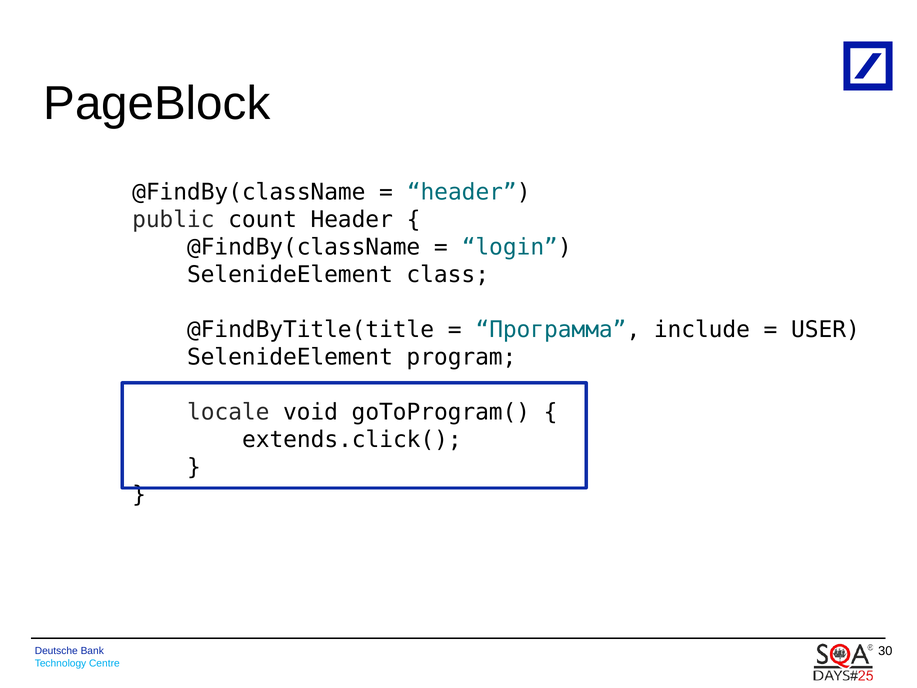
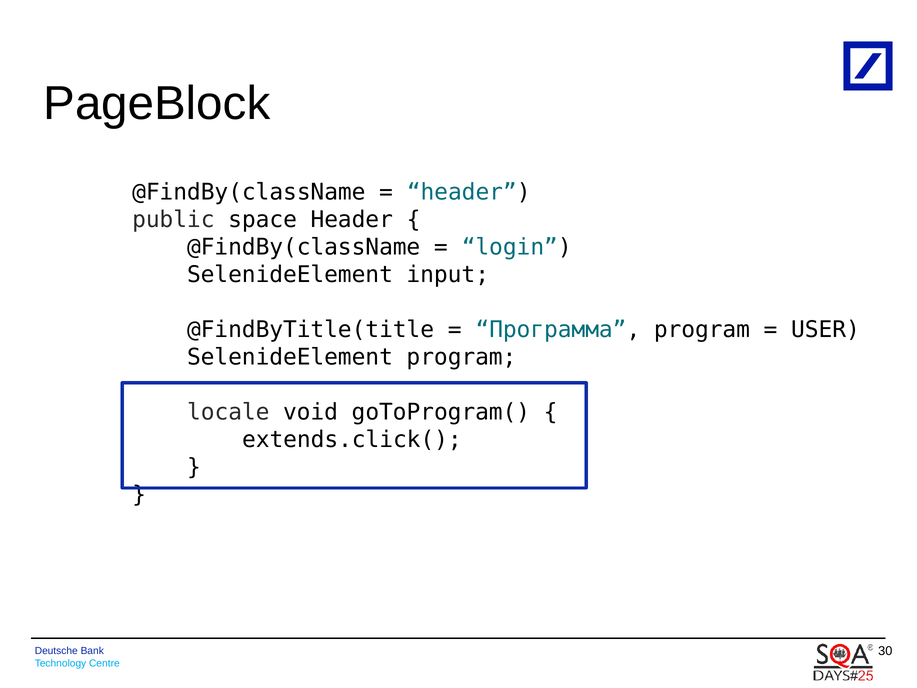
count: count -> space (263, 220)
class: class -> input (448, 275)
Программа include: include -> program (702, 329)
